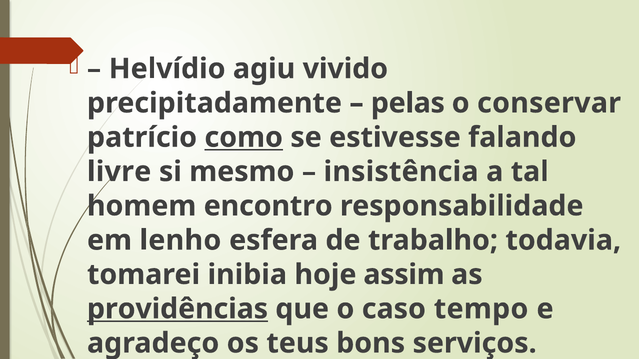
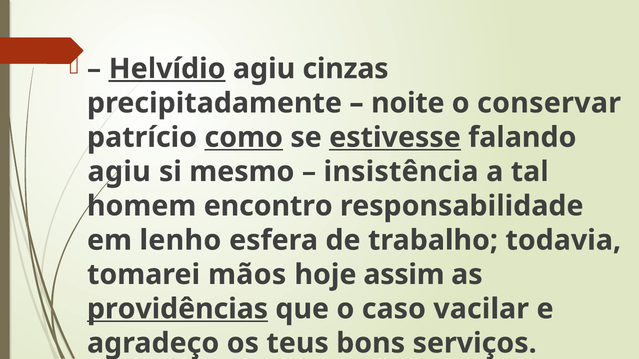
Helvídio underline: none -> present (167, 69)
vivido: vivido -> cinzas (345, 69)
pelas: pelas -> noite (408, 103)
estivesse underline: none -> present (395, 138)
livre: livre -> agiu (119, 172)
inibia: inibia -> mãos (247, 275)
tempo: tempo -> vacilar (481, 309)
